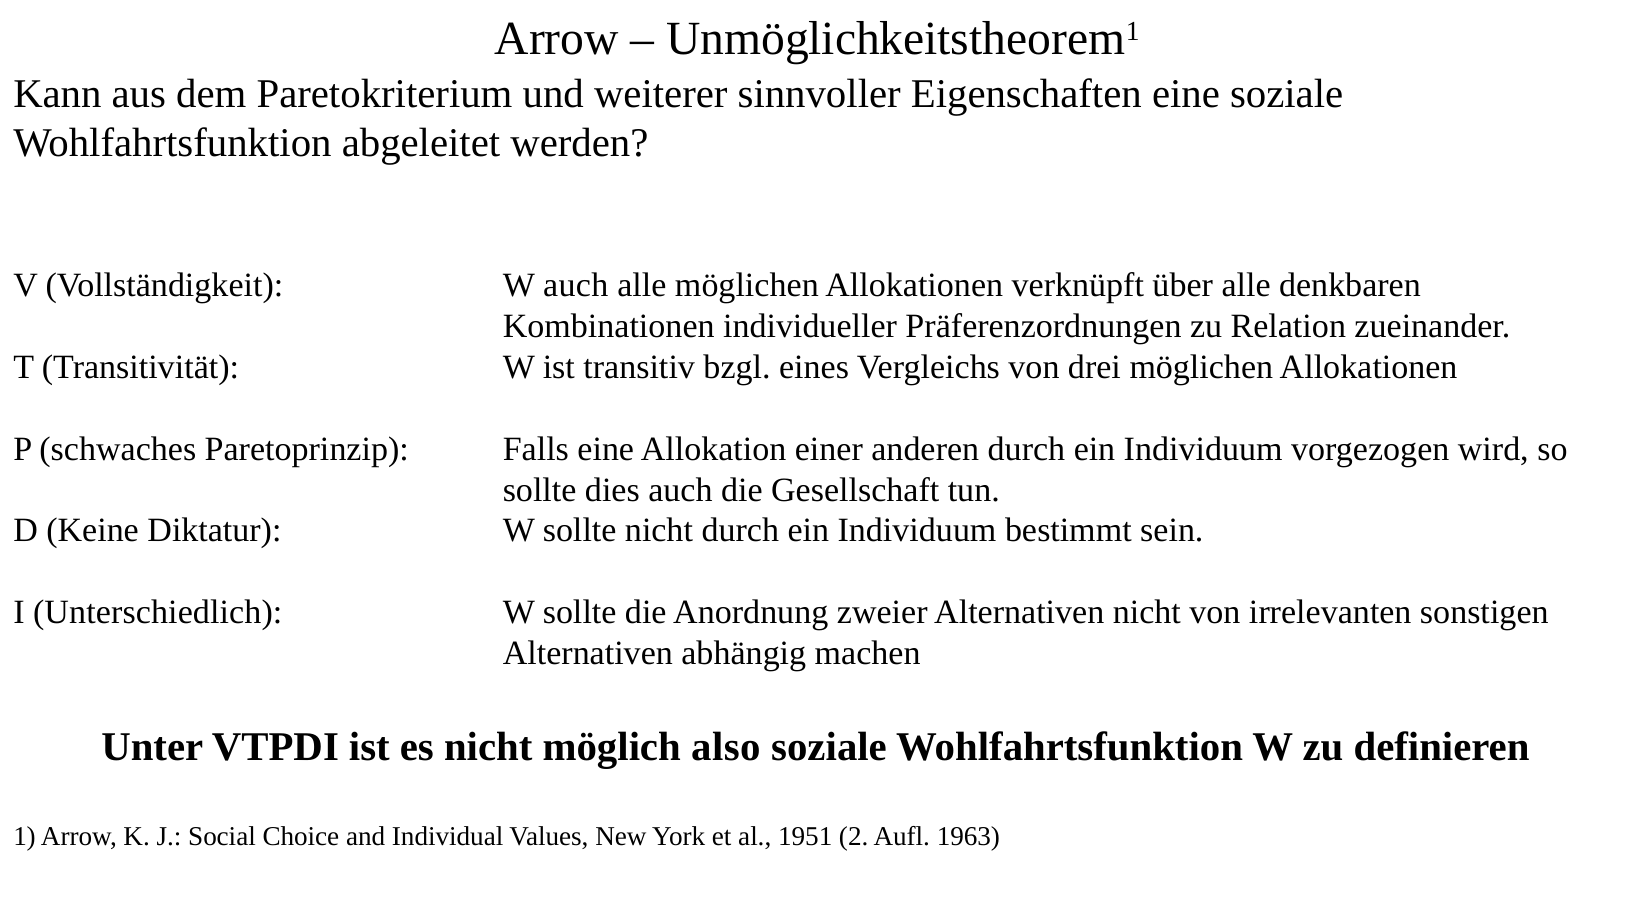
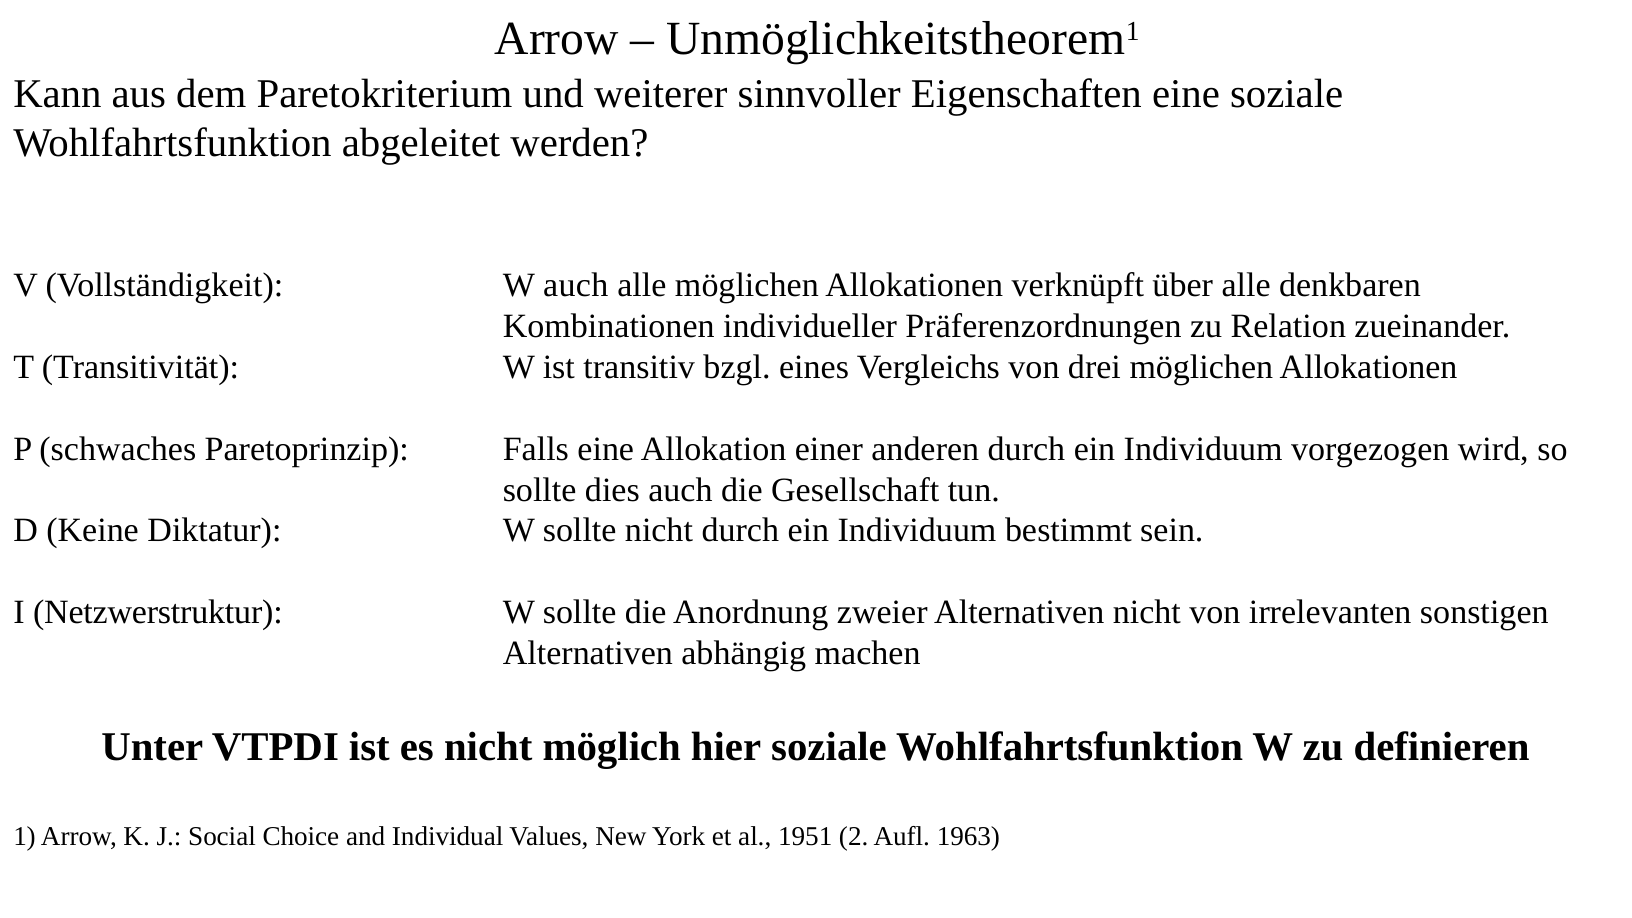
Unterschiedlich: Unterschiedlich -> Netzwerstruktur (158, 612)
also: also -> hier (726, 747)
